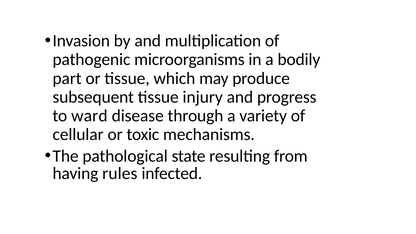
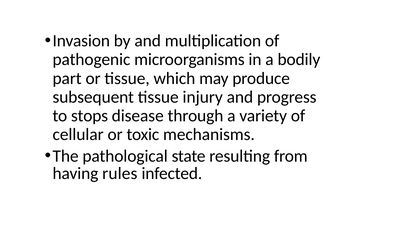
ward: ward -> stops (90, 116)
